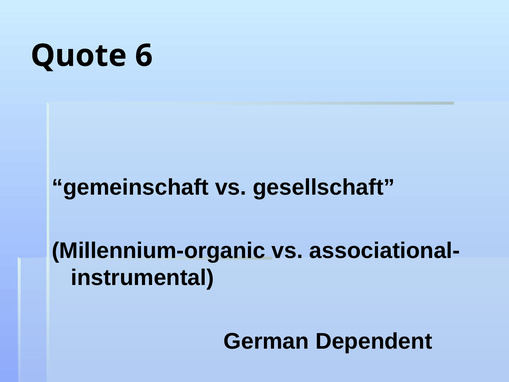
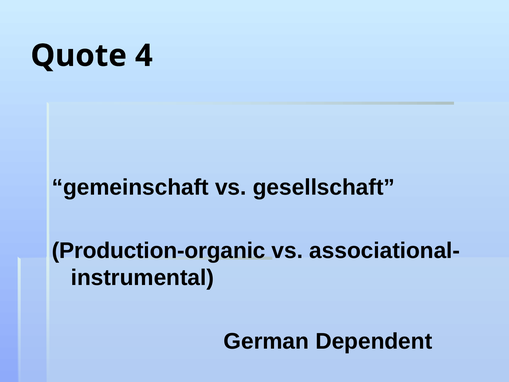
6: 6 -> 4 (144, 56)
Millennium-organic: Millennium-organic -> Production-organic (159, 250)
